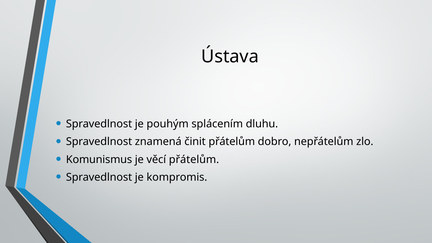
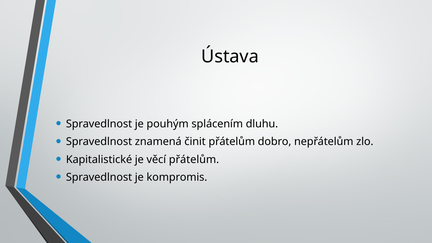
Komunismus: Komunismus -> Kapitalistické (99, 160)
